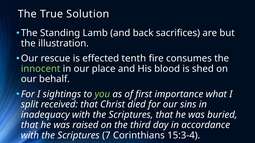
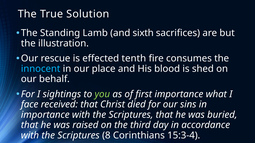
back: back -> sixth (143, 33)
innocent colour: light green -> light blue (41, 69)
split: split -> face (30, 105)
inadequacy: inadequacy -> importance (45, 115)
7: 7 -> 8 (106, 136)
